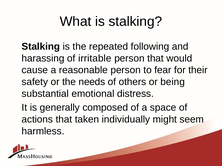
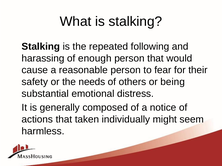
irritable: irritable -> enough (95, 58)
space: space -> notice (163, 108)
